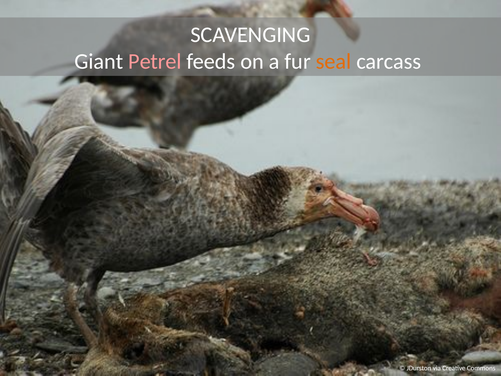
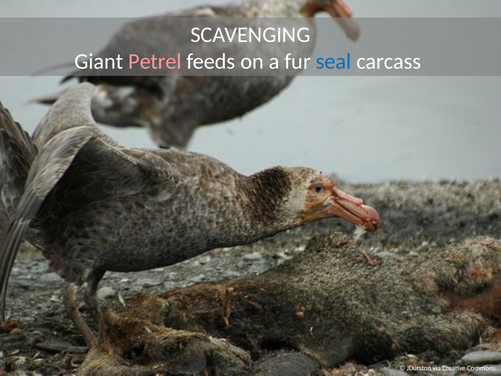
seal colour: orange -> blue (334, 62)
